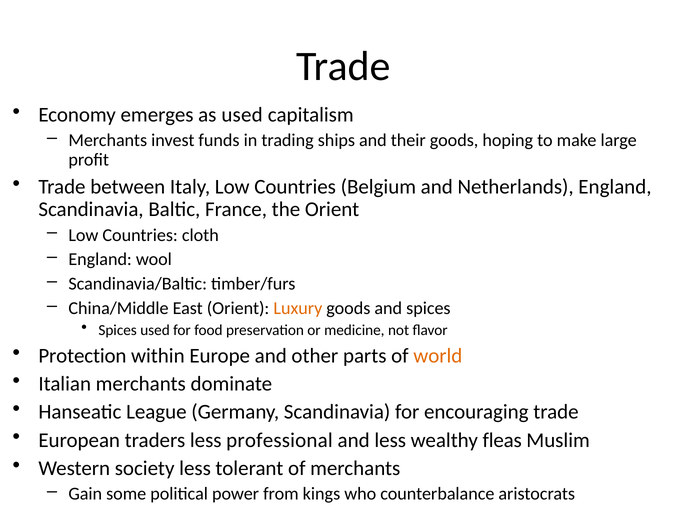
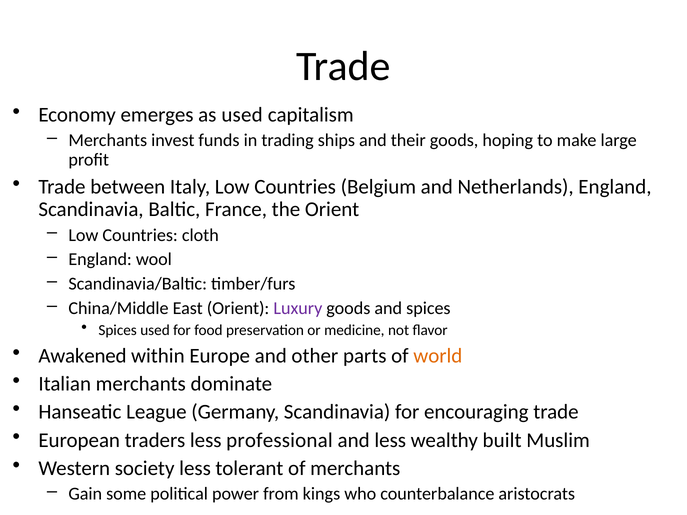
Luxury colour: orange -> purple (298, 308)
Protection: Protection -> Awakened (82, 356)
fleas: fleas -> built (502, 440)
